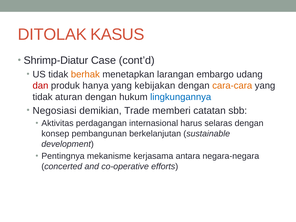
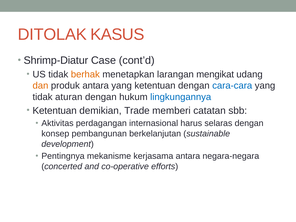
embargo: embargo -> mengikat (215, 74)
dan colour: red -> orange (40, 86)
produk hanya: hanya -> antara (96, 86)
yang kebijakan: kebijakan -> ketentuan (155, 86)
cara-cara colour: orange -> blue (232, 86)
Negosiasi: Negosiasi -> Ketentuan (55, 111)
